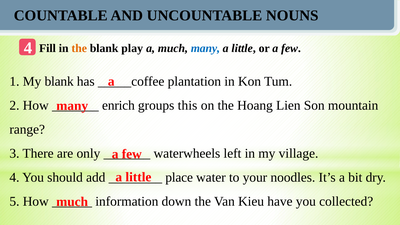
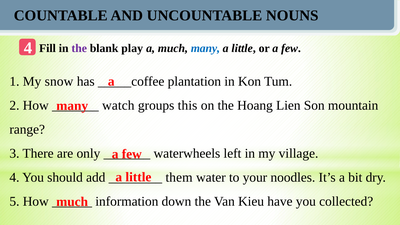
the colour: orange -> purple (79, 48)
My blank: blank -> snow (59, 81)
enrich: enrich -> watch (118, 105)
place: place -> them (179, 177)
